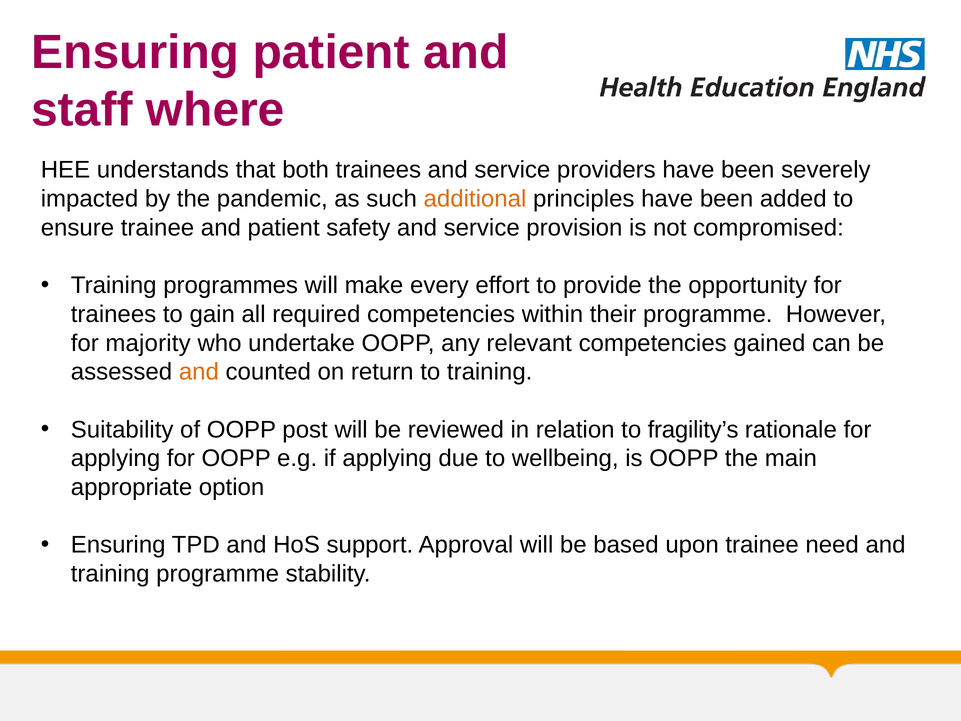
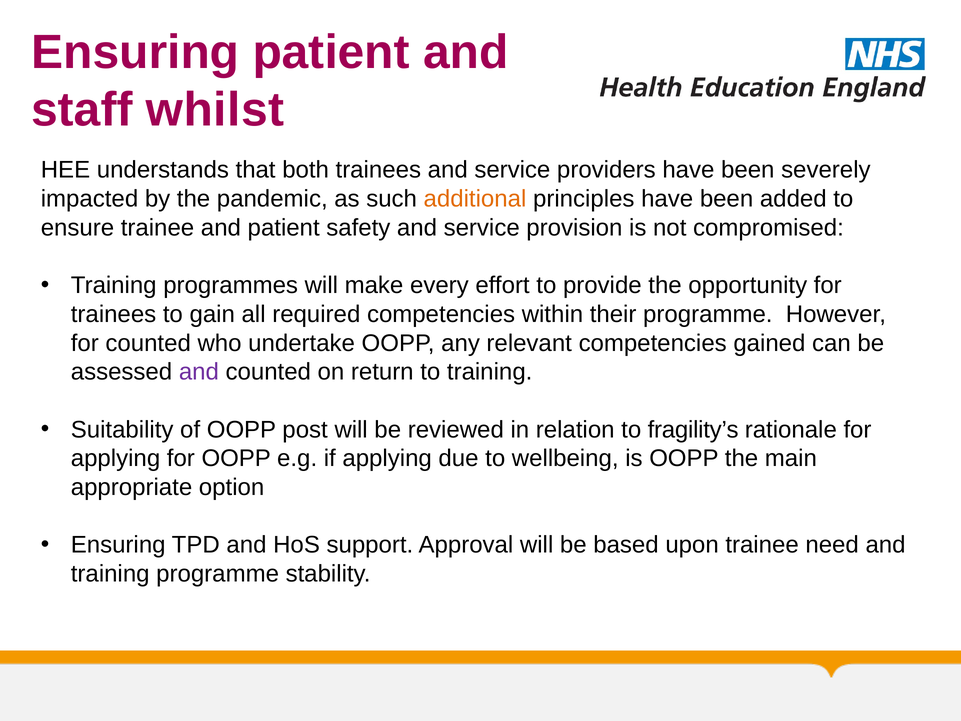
where: where -> whilst (215, 110)
for majority: majority -> counted (148, 343)
and colour: orange -> purple (199, 372)
